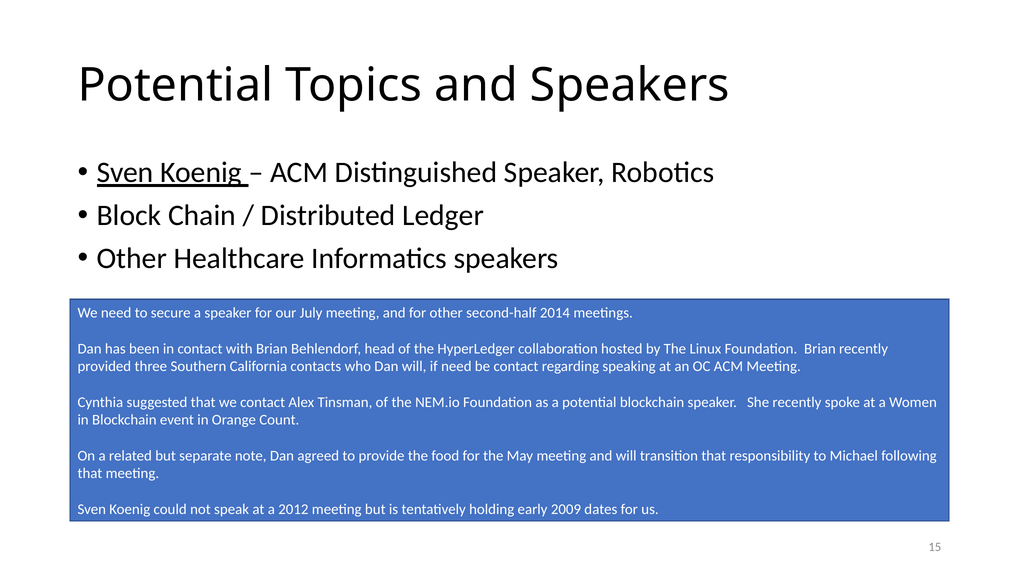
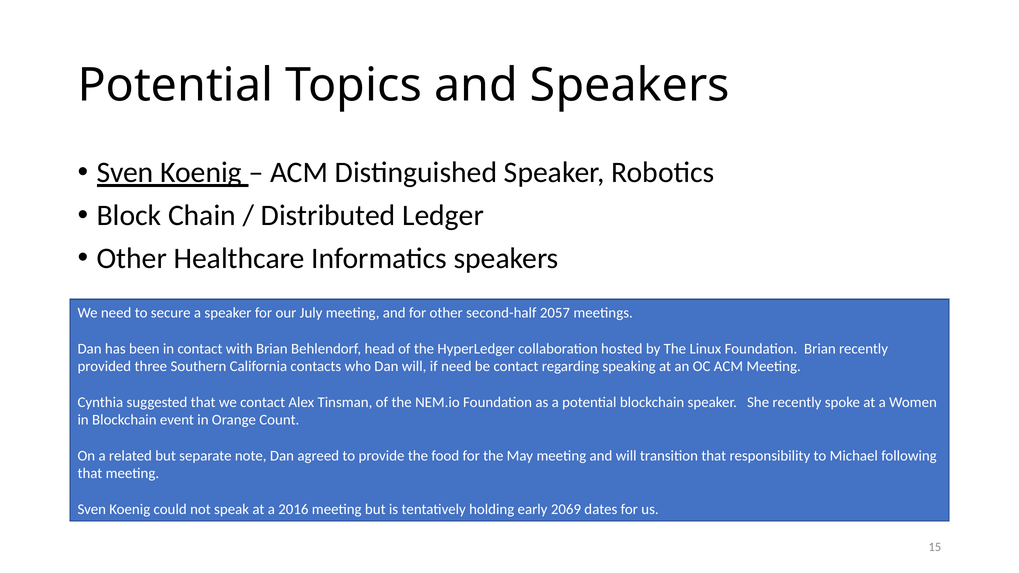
2014: 2014 -> 2057 (555, 313)
2012: 2012 -> 2016 (293, 509)
2009: 2009 -> 2069 (566, 509)
